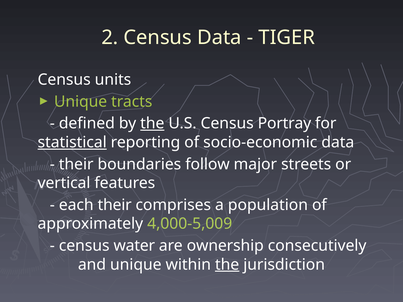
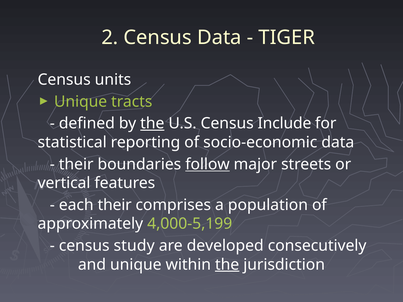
Portray: Portray -> Include (284, 124)
statistical underline: present -> none (72, 142)
follow underline: none -> present (207, 164)
4,000-5,009: 4,000-5,009 -> 4,000-5,199 (190, 224)
water: water -> study (134, 246)
ownership: ownership -> developed (225, 246)
